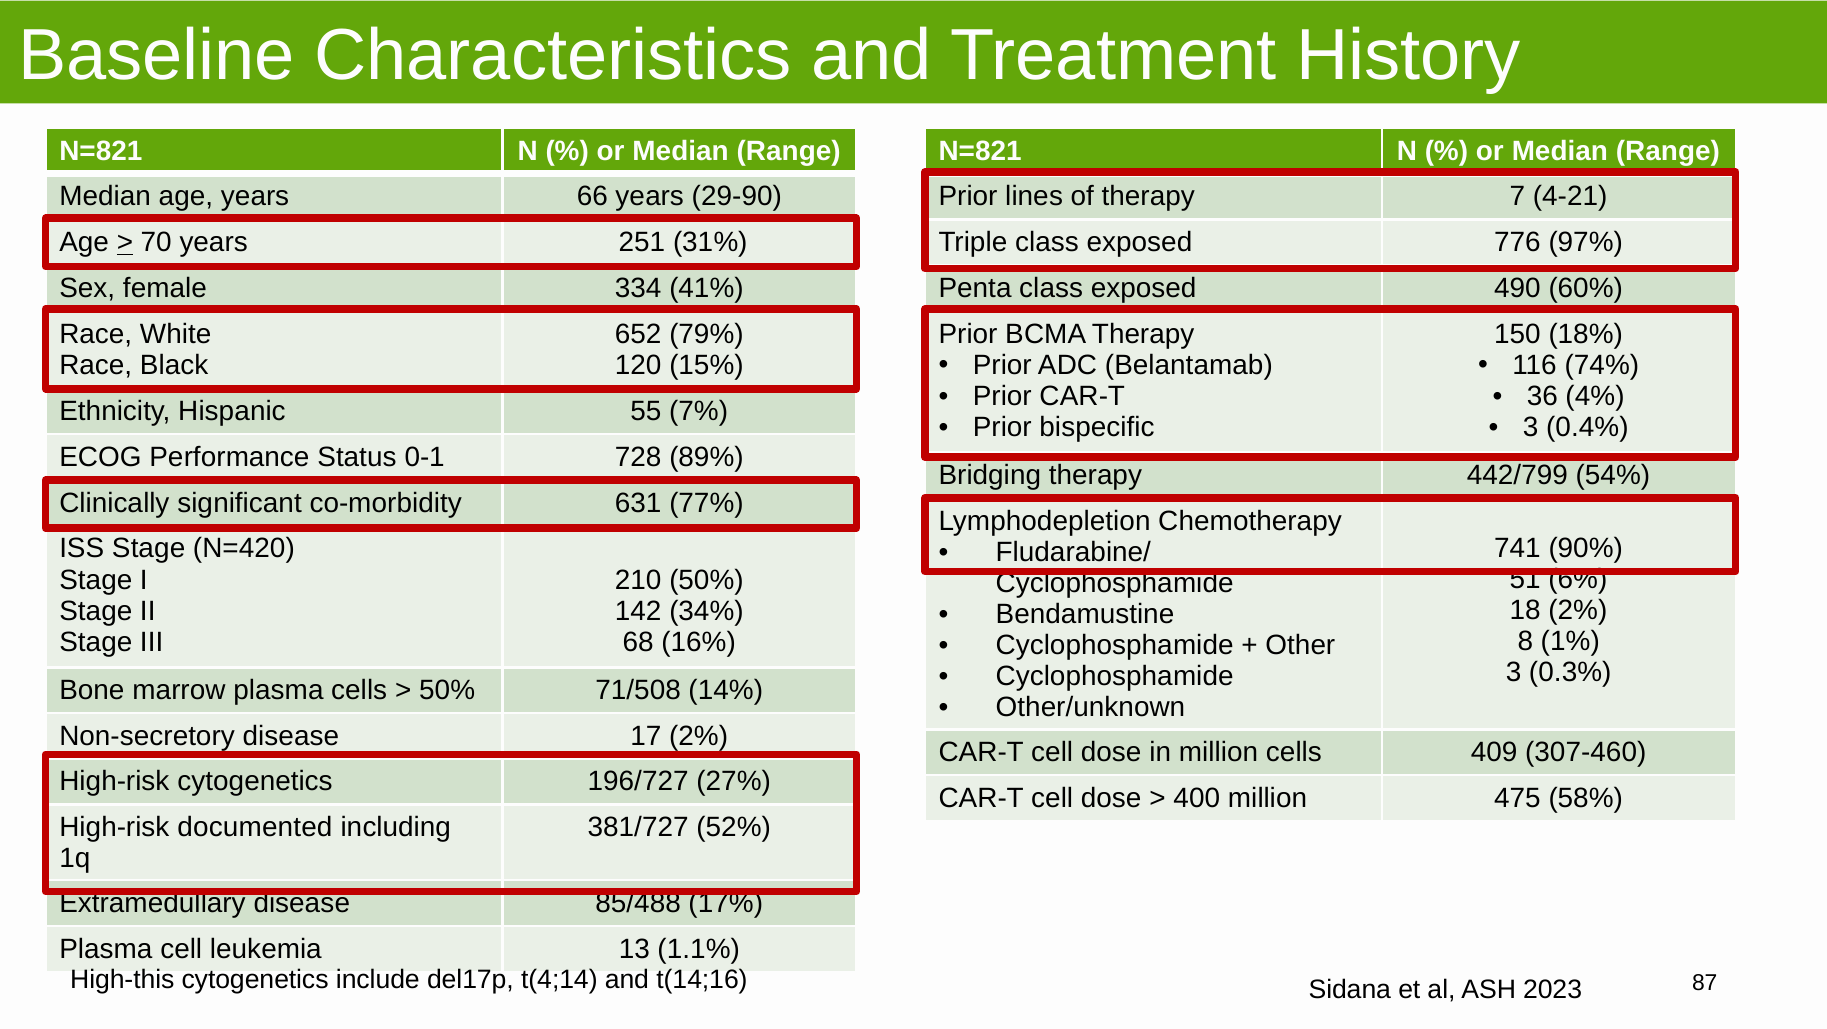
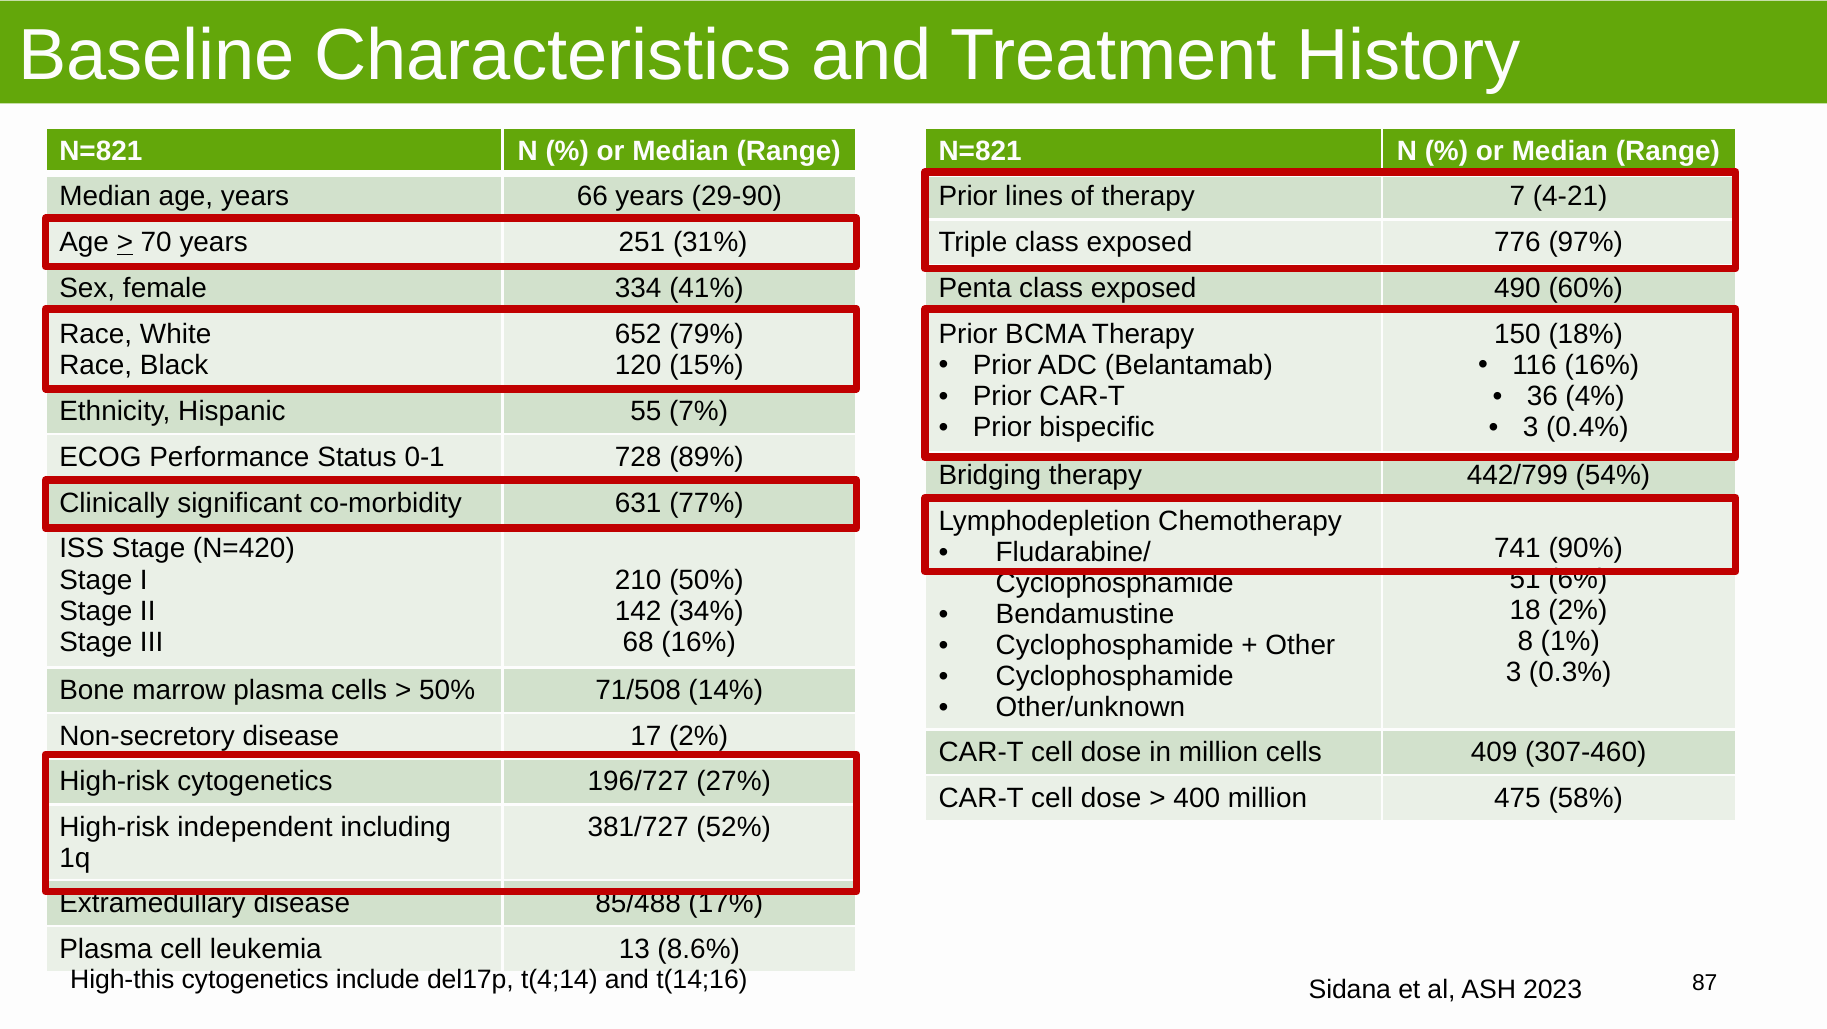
116 74%: 74% -> 16% (1602, 365)
documented: documented -> independent (255, 827)
1.1%: 1.1% -> 8.6% (699, 949)
